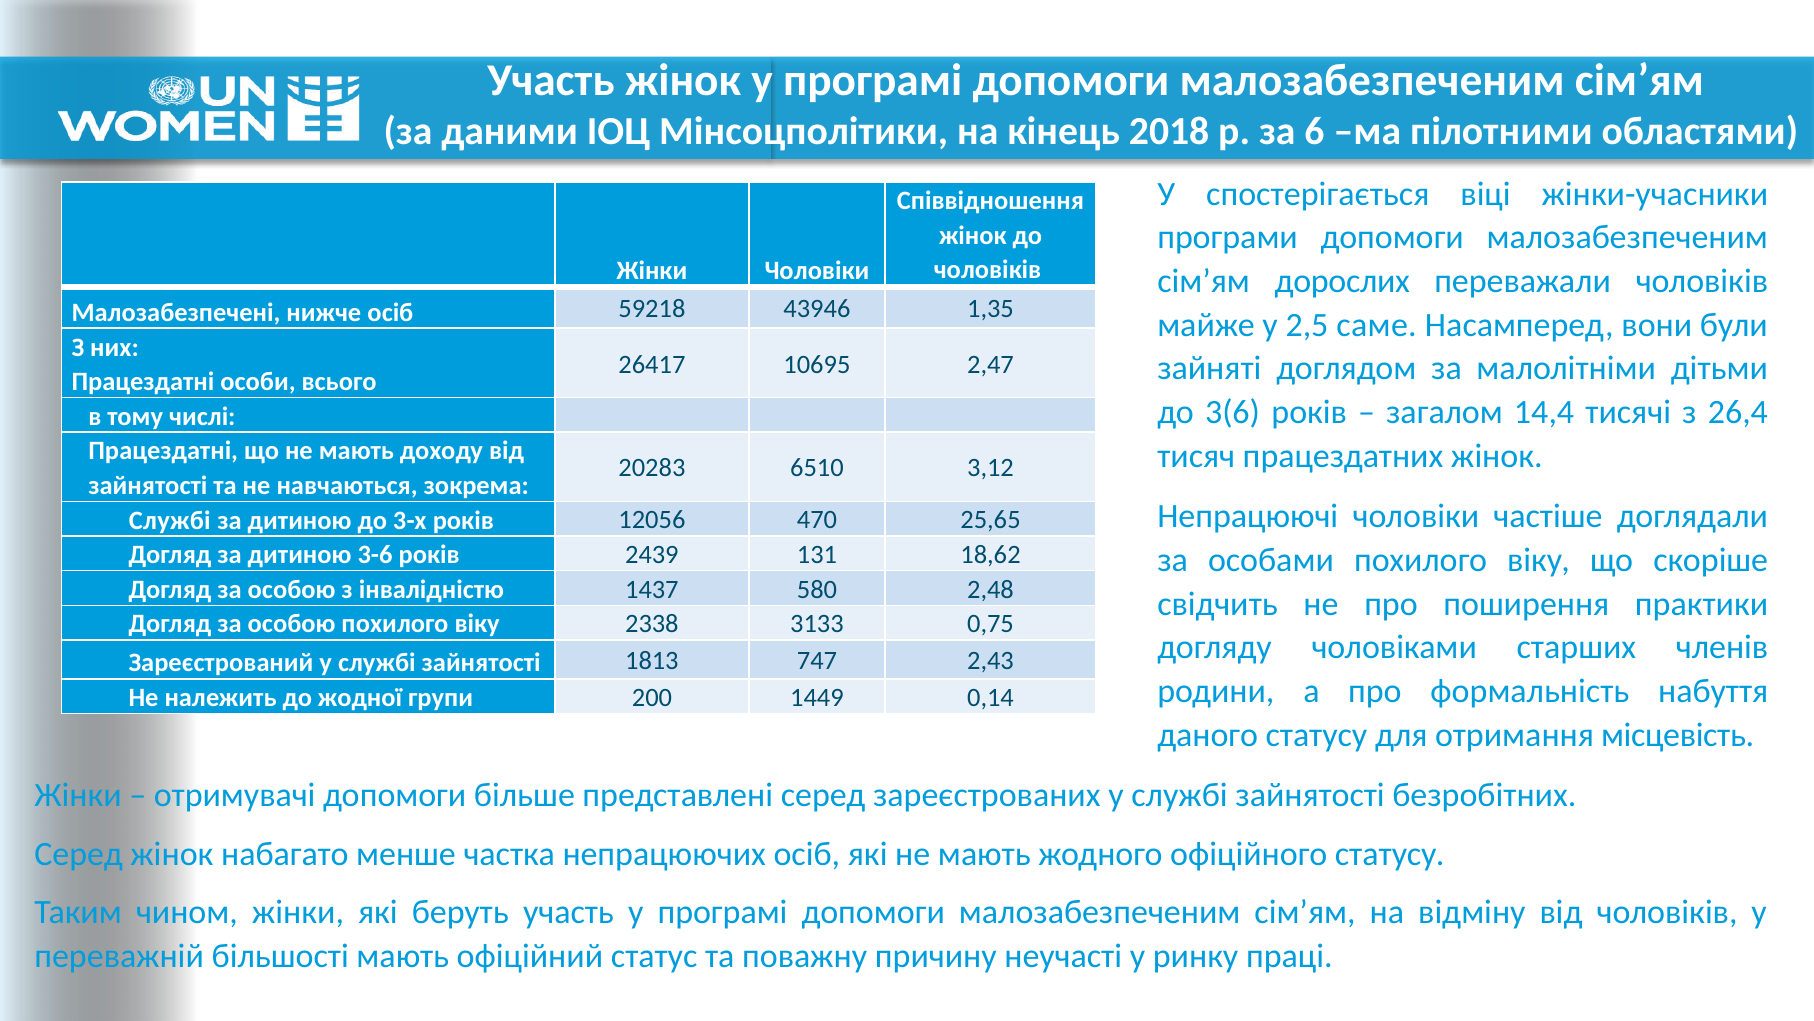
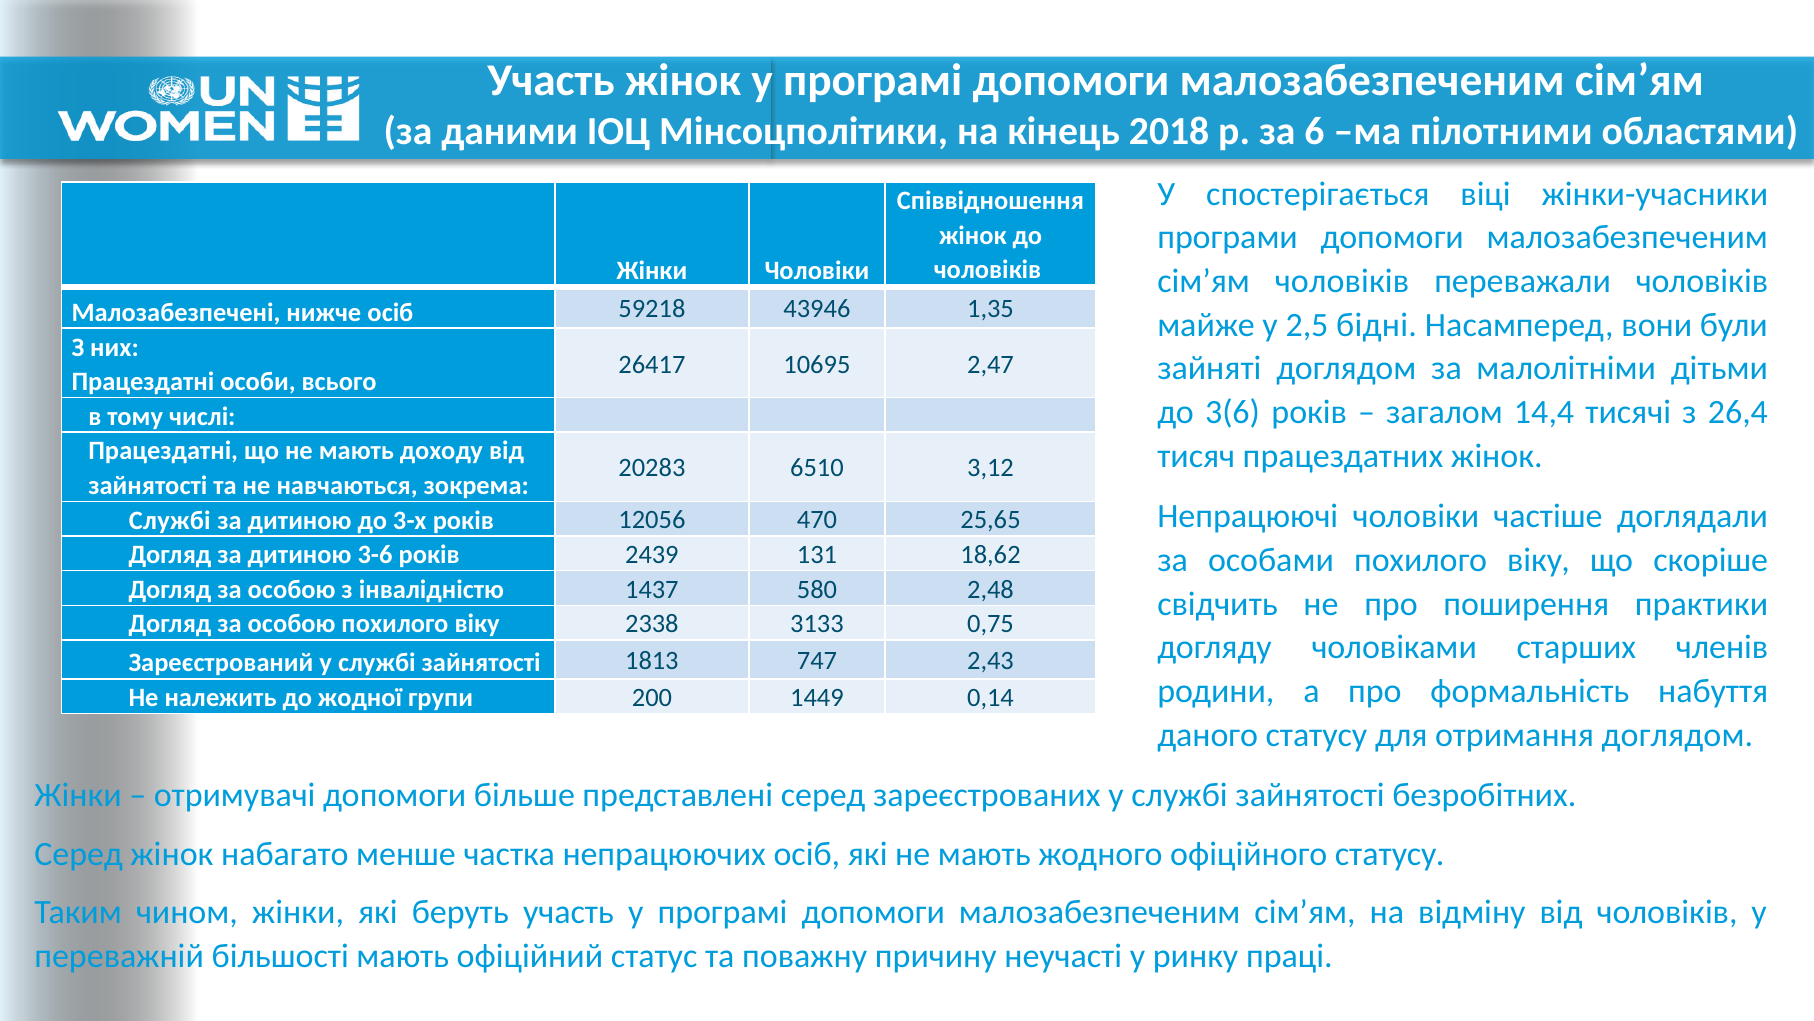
сім’ям дорослих: дорослих -> чоловіків (1342, 281)
саме: саме -> бідні (1377, 325)
отримання місцевість: місцевість -> доглядом (1677, 734)
